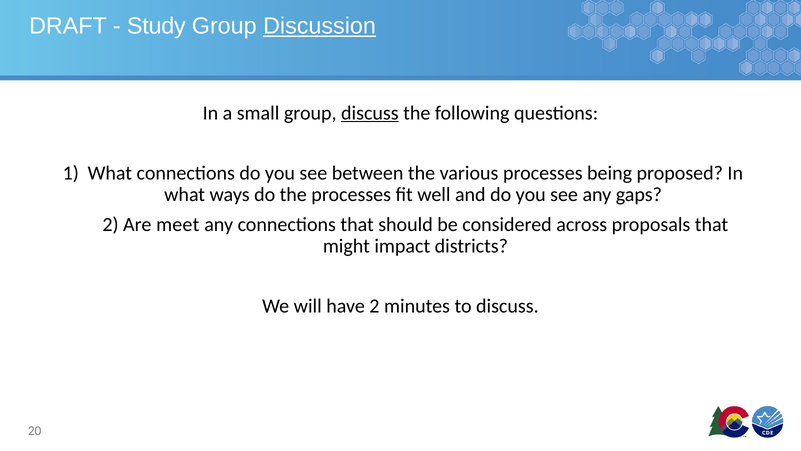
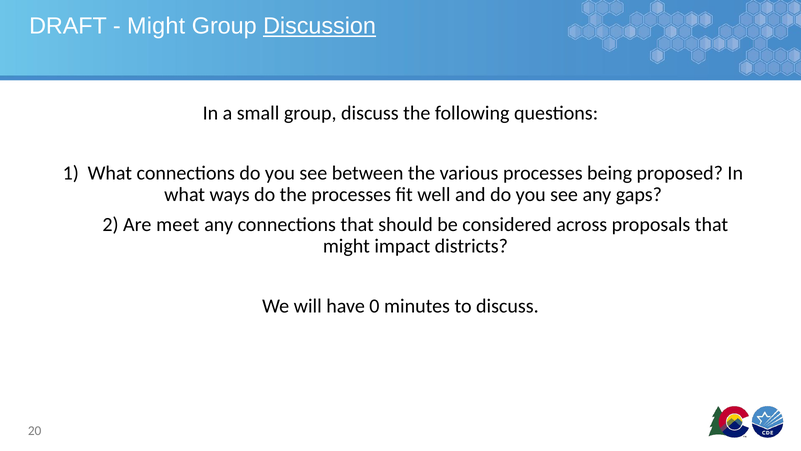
Study: Study -> Might (156, 26)
discuss underline: present -> none (370, 113)
have 2: 2 -> 0 (374, 306)
